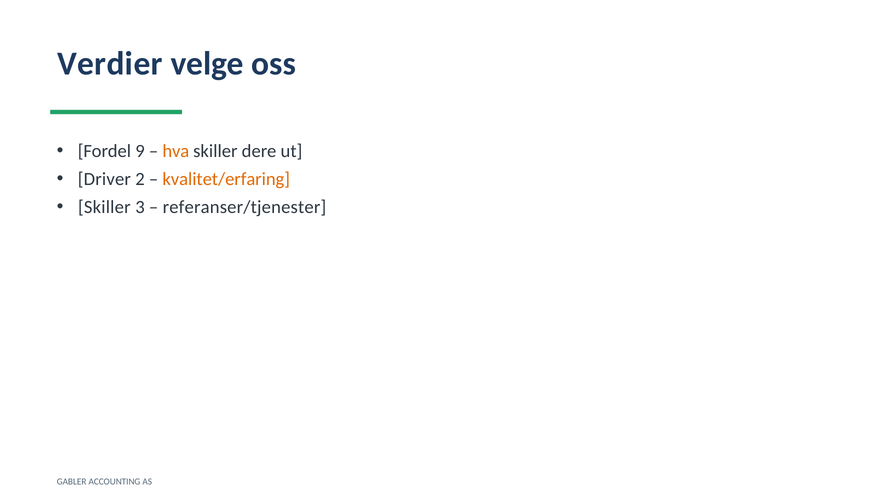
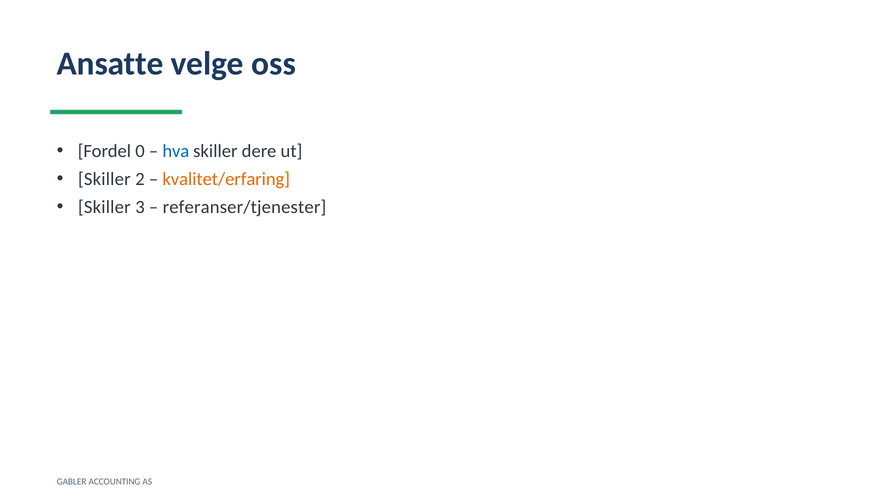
Verdier: Verdier -> Ansatte (110, 64)
9: 9 -> 0 (140, 151)
hva colour: orange -> blue (176, 151)
Driver: Driver -> Skiller (104, 179)
